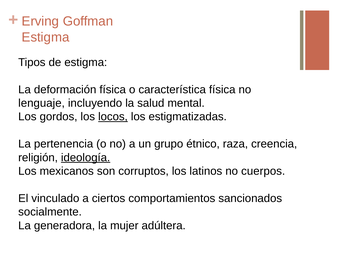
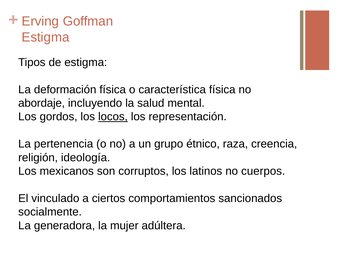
lenguaje: lenguaje -> abordaje (42, 103)
estigmatizadas: estigmatizadas -> representación (188, 117)
ideología underline: present -> none (86, 158)
